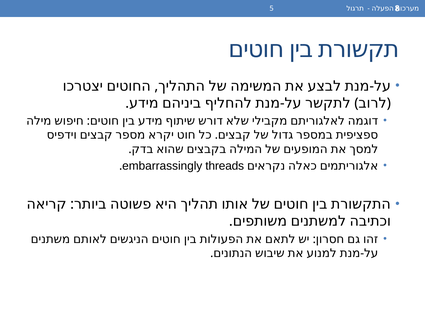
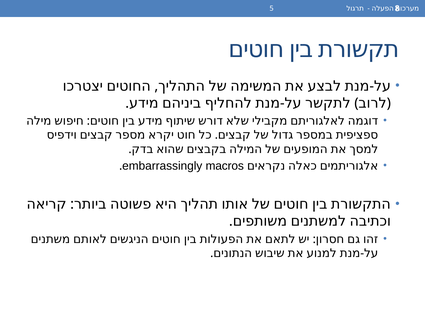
threads: threads -> macros (225, 166)
